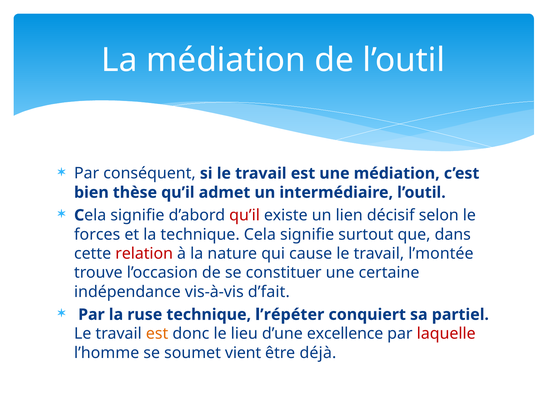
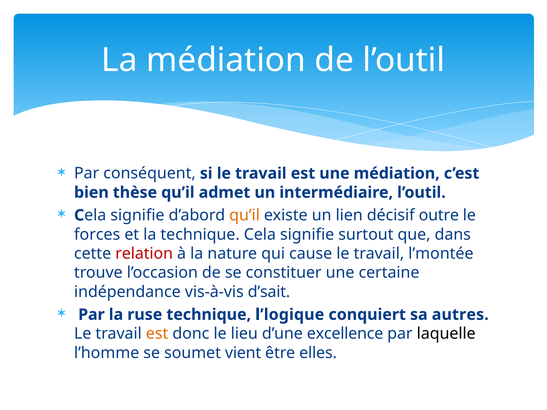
qu’il colour: red -> orange (245, 215)
selon: selon -> outre (439, 215)
d’fait: d’fait -> d’sait (269, 292)
l’répéter: l’répéter -> l’logique (290, 315)
partiel: partiel -> autres (460, 315)
laquelle colour: red -> black (446, 334)
déjà: déjà -> elles (318, 353)
